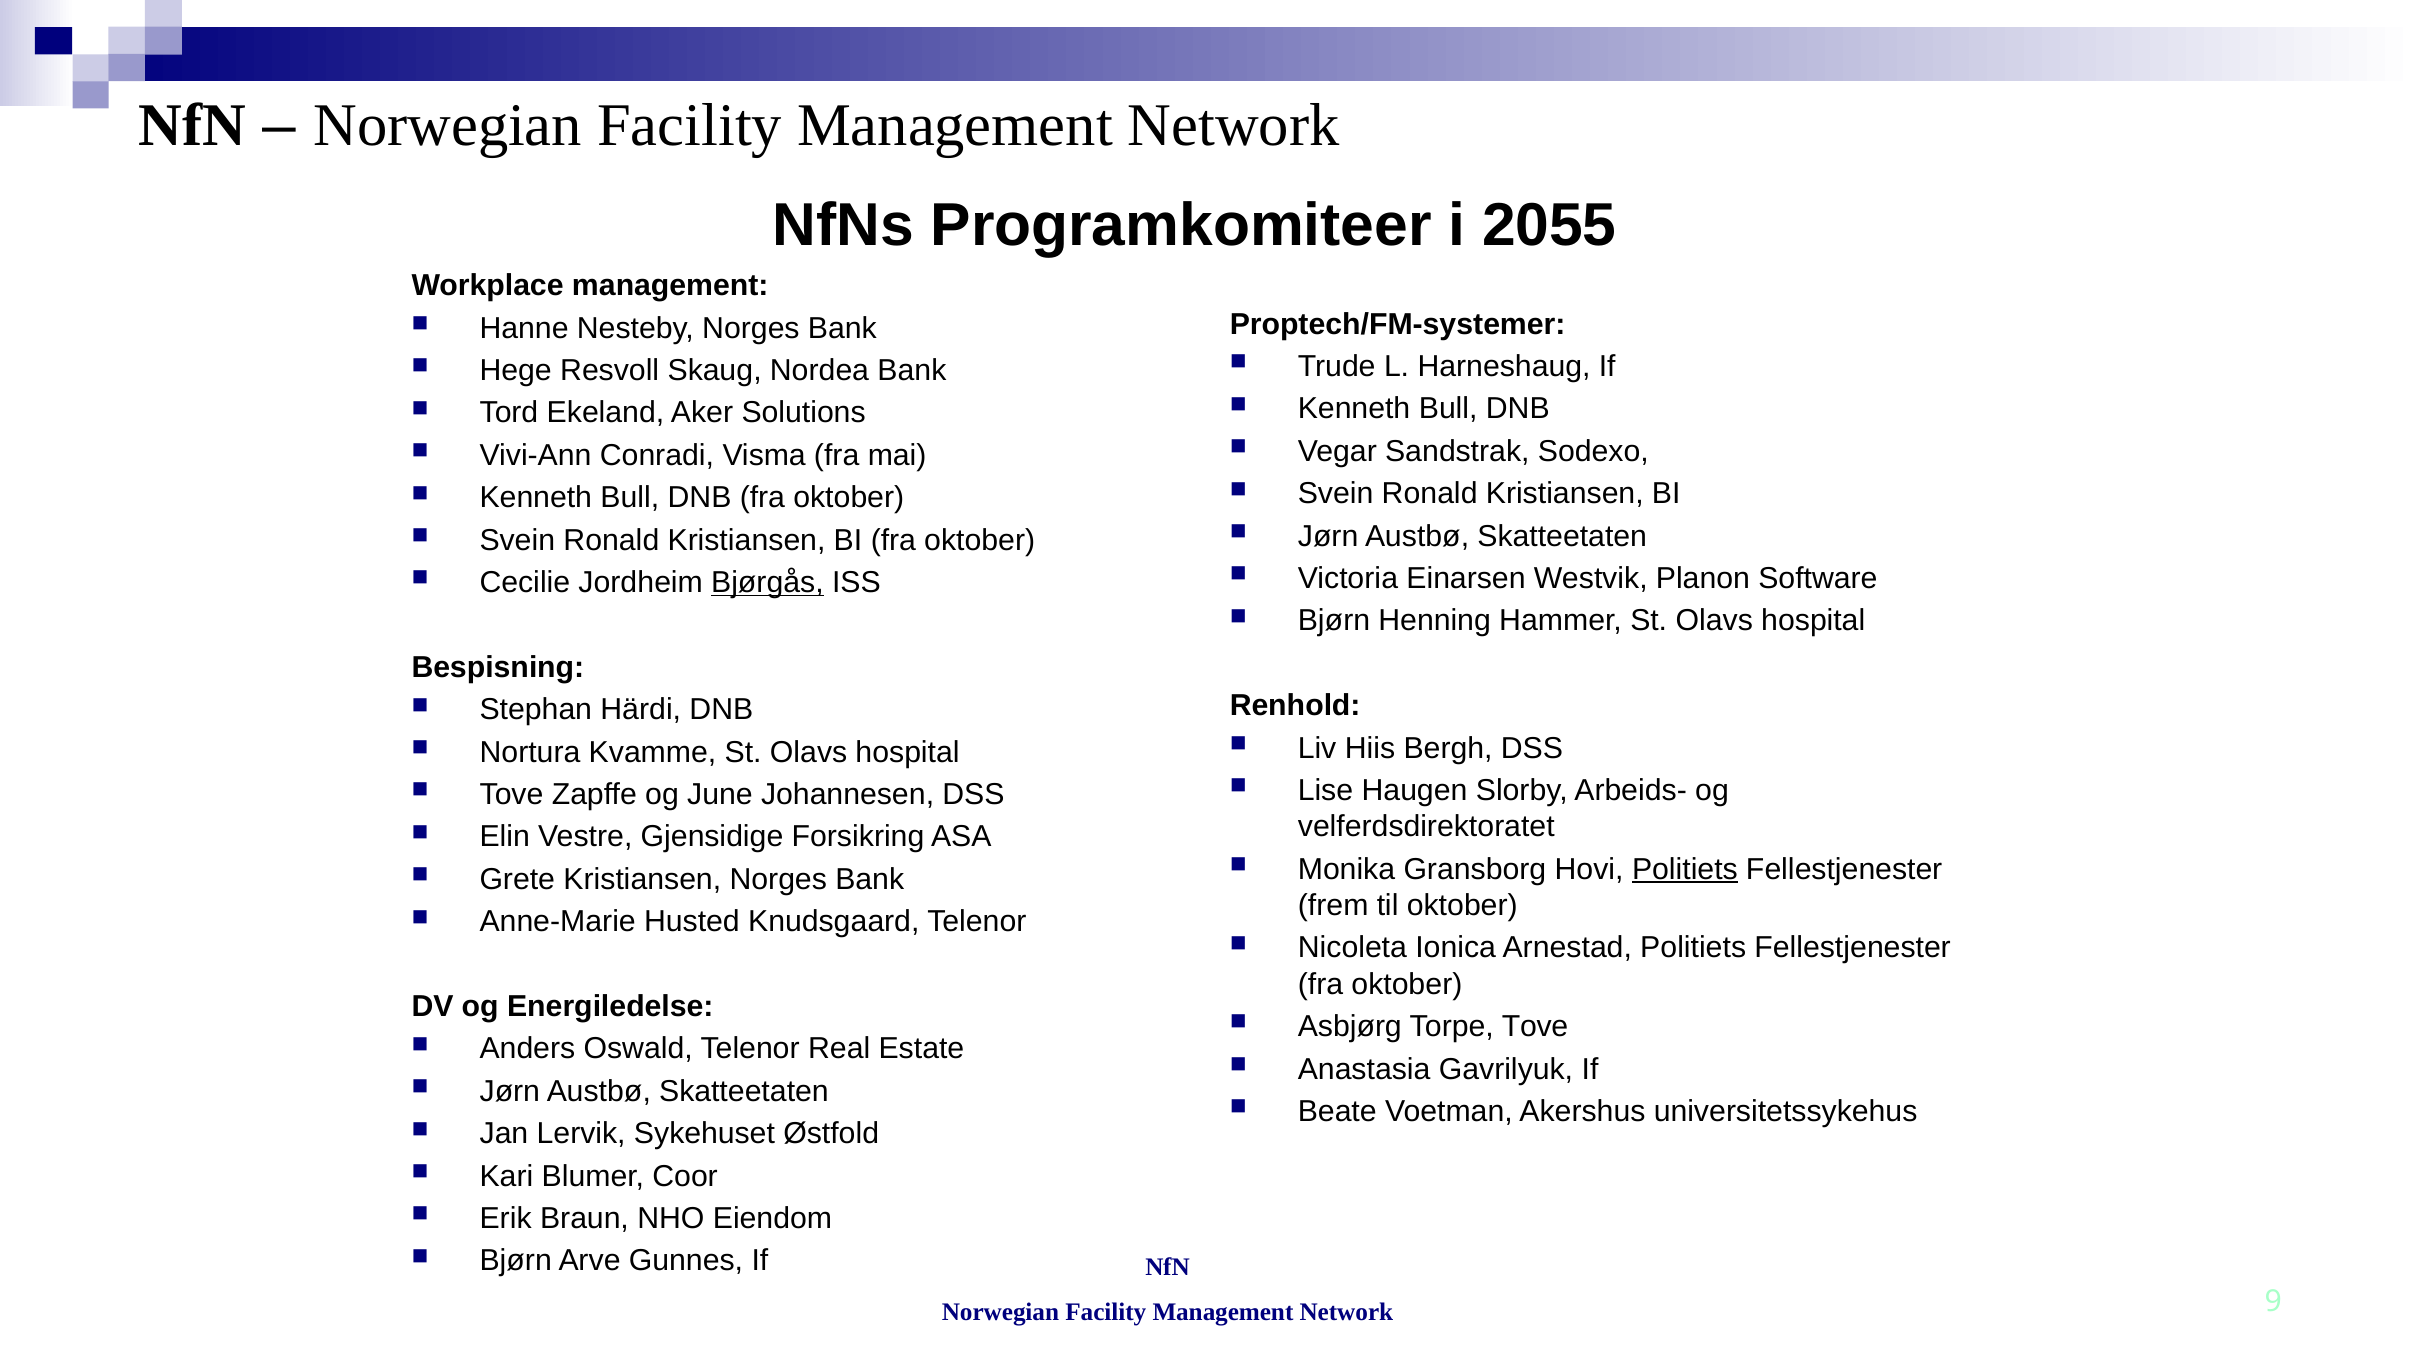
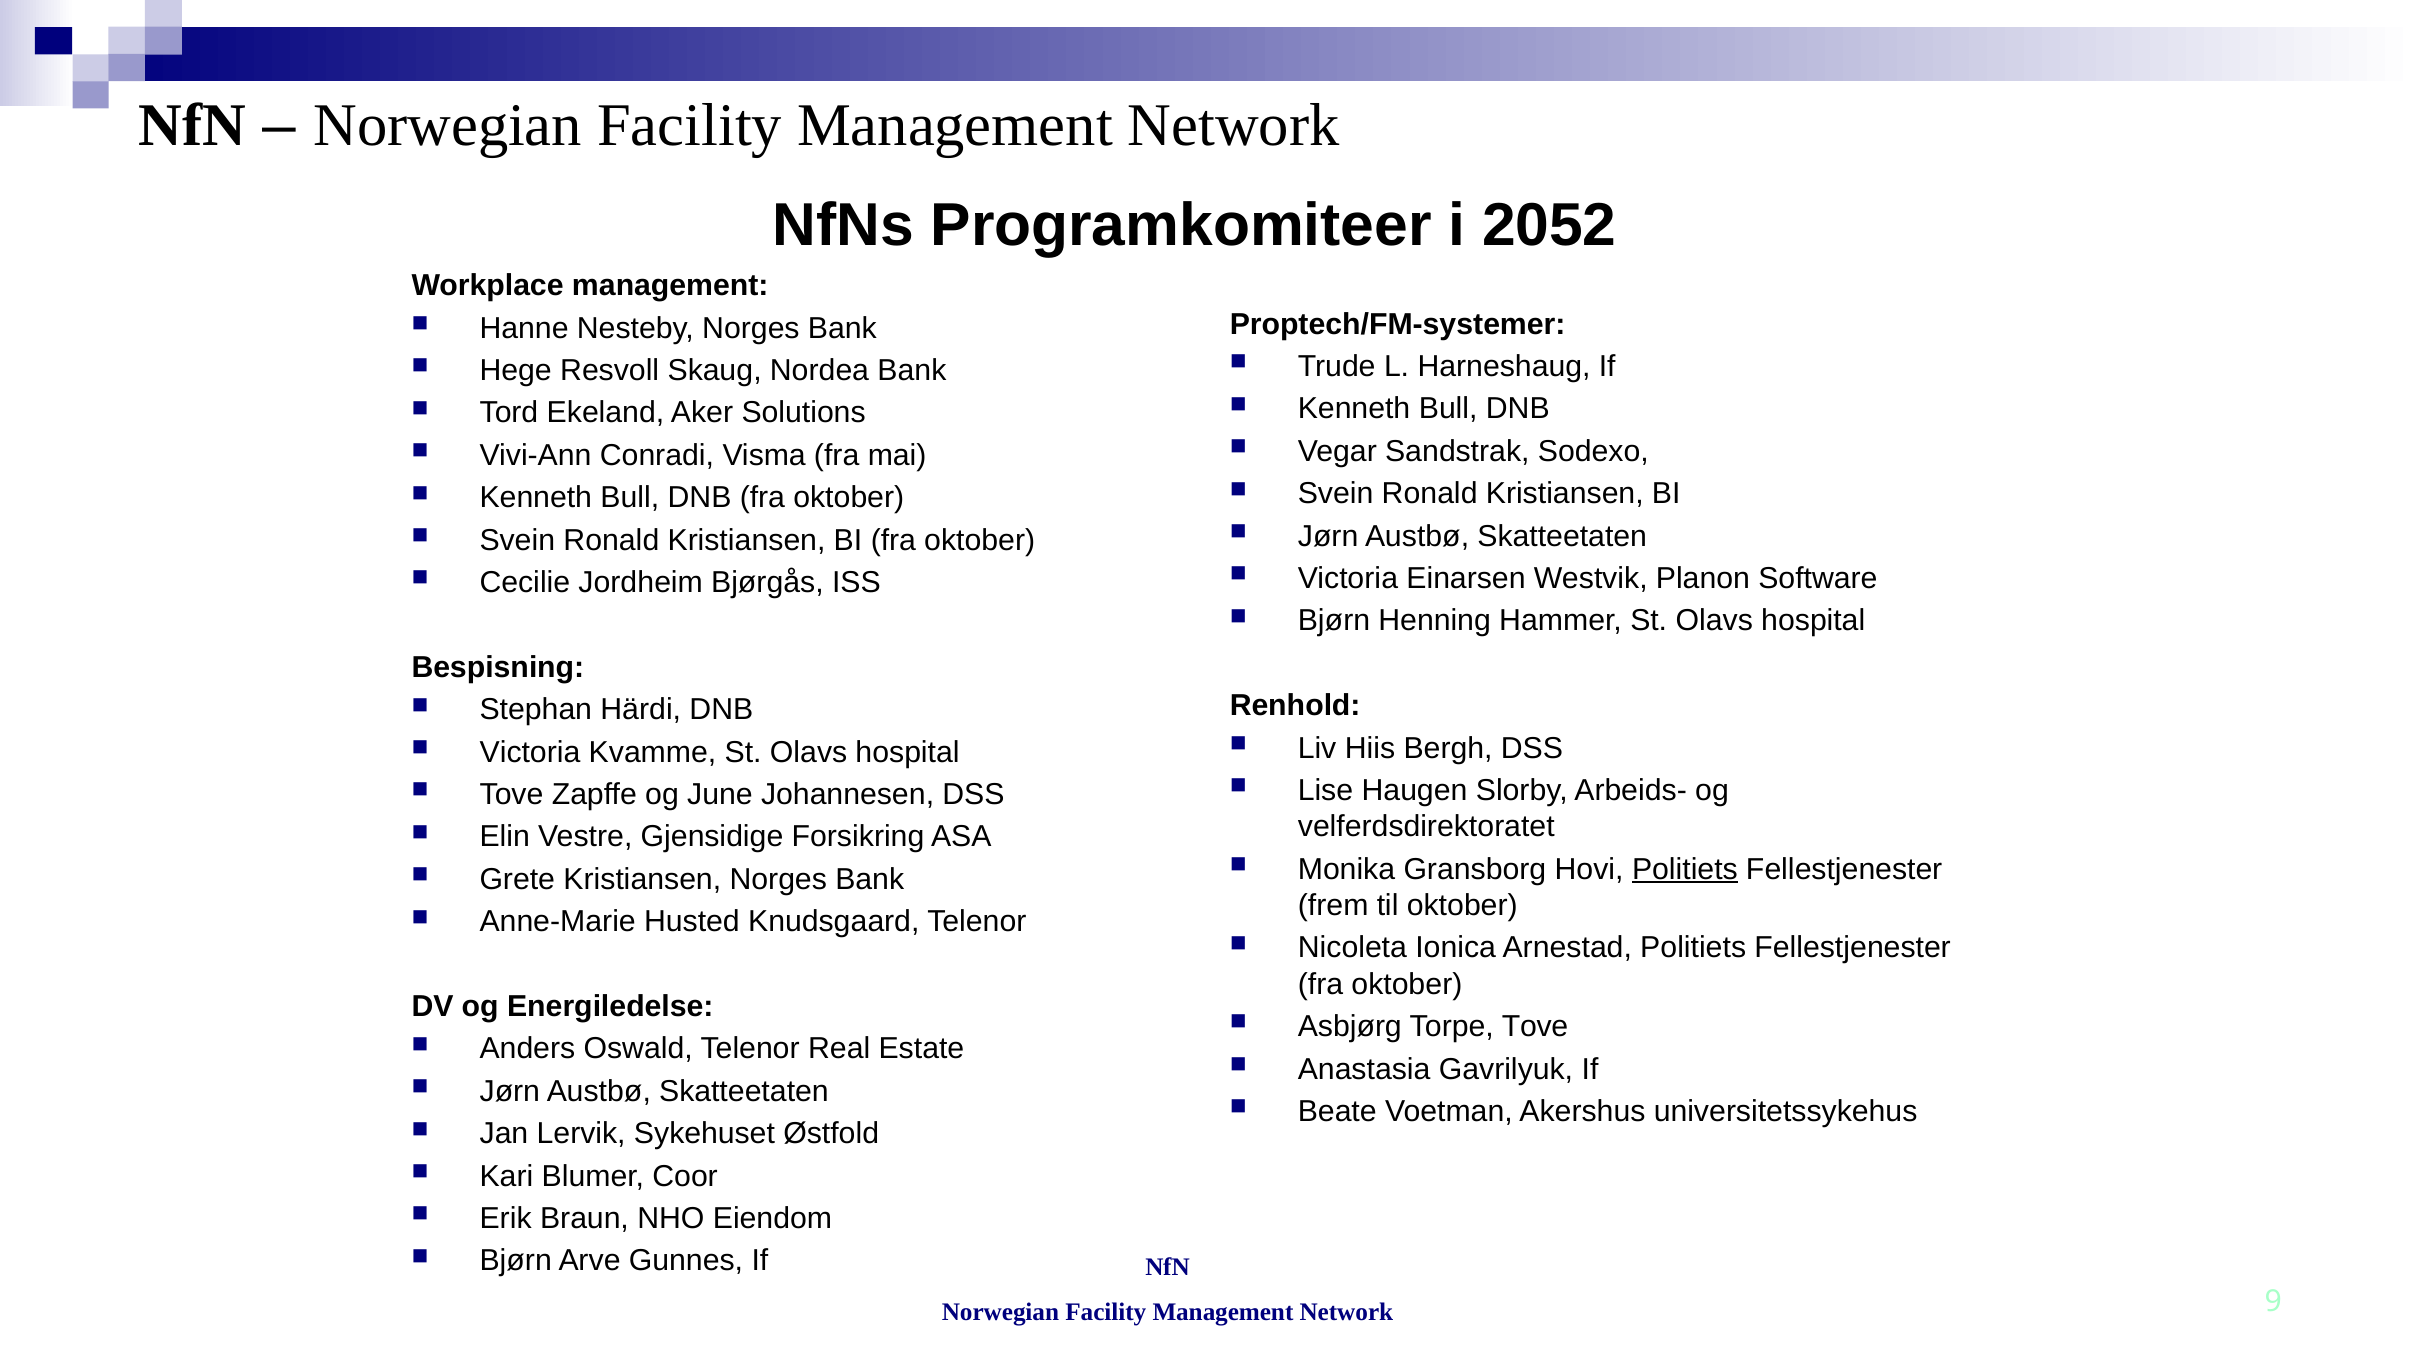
2055: 2055 -> 2052 (1549, 225)
Bjørgås underline: present -> none (767, 582)
Nortura: Nortura -> Victoria (530, 752)
